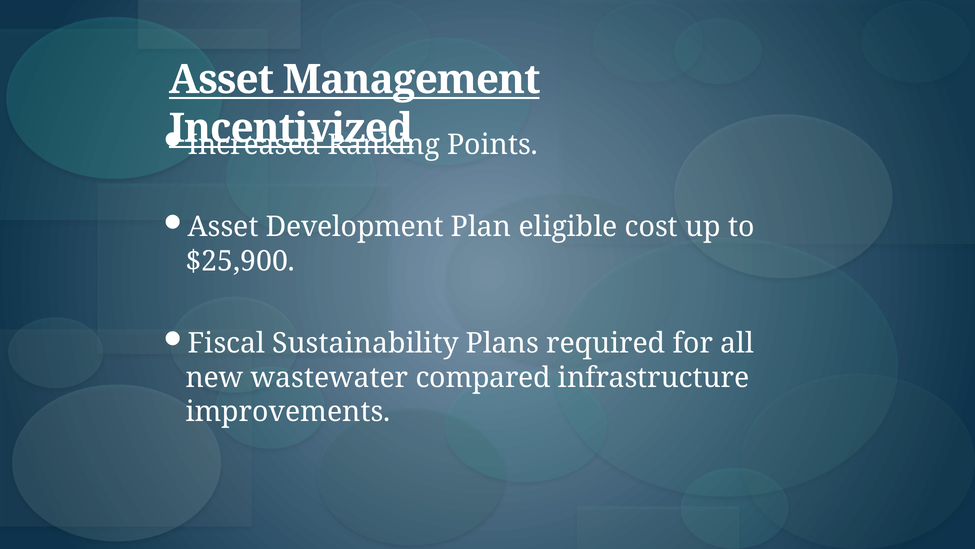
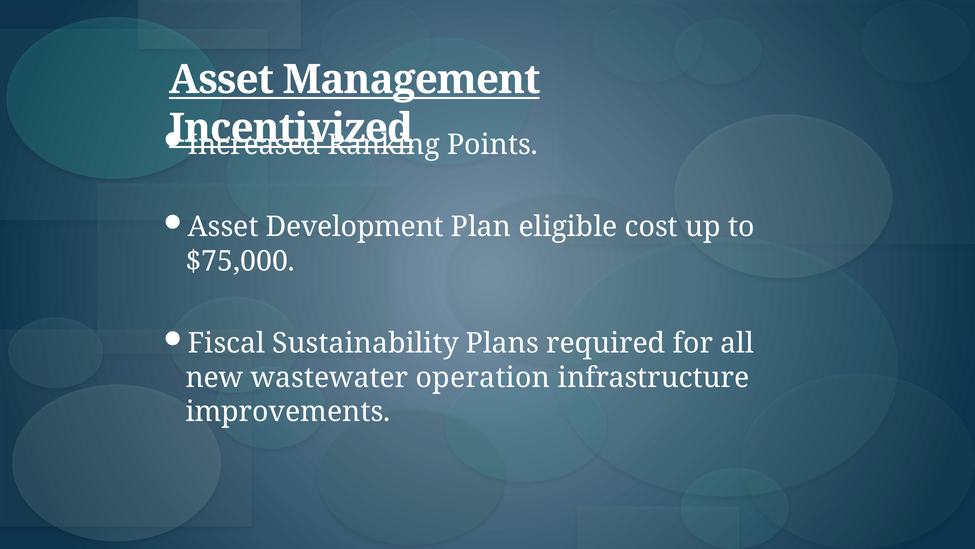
$25,900: $25,900 -> $75,000 (240, 261)
compared: compared -> operation (483, 377)
